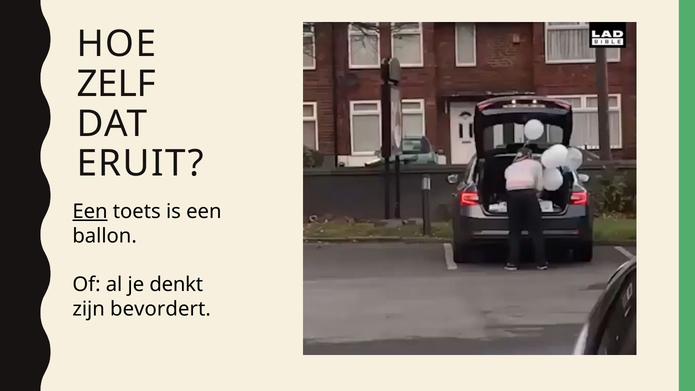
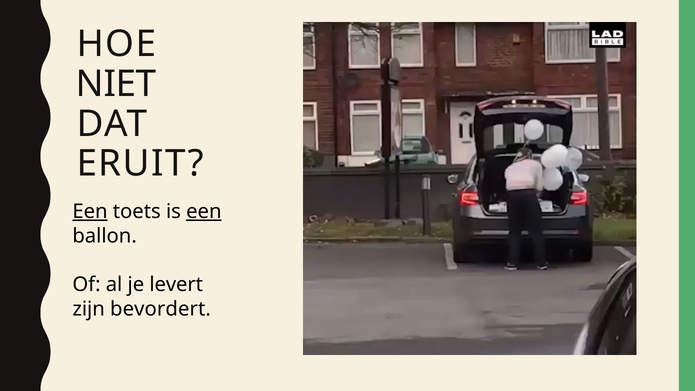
ZELF: ZELF -> NIET (116, 84)
een underline: none -> present (204, 212)
denkt: denkt -> levert (176, 285)
